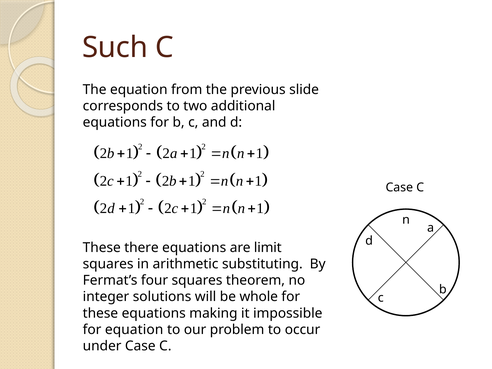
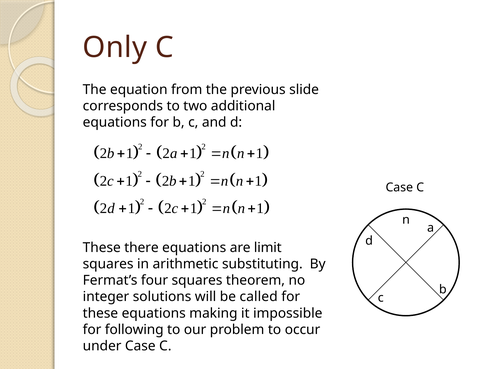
Such: Such -> Only (115, 48)
whole: whole -> called (259, 297)
for equation: equation -> following (134, 330)
